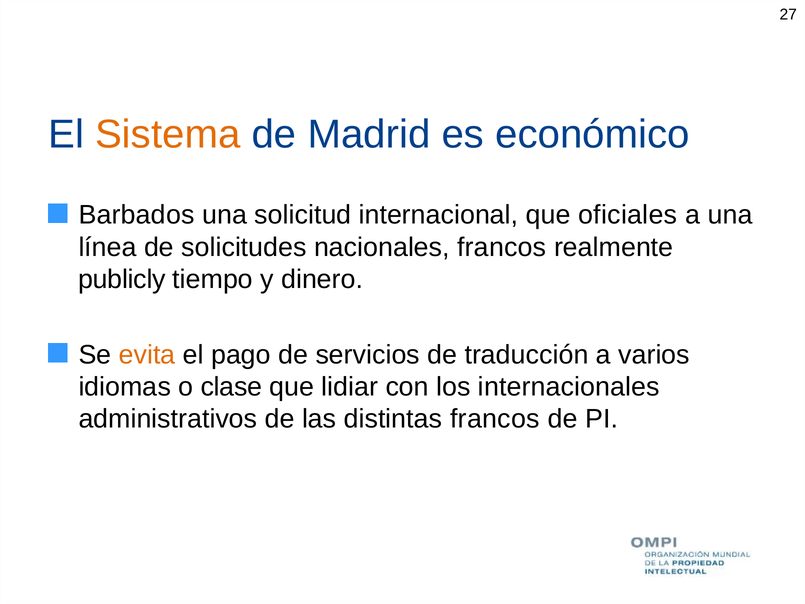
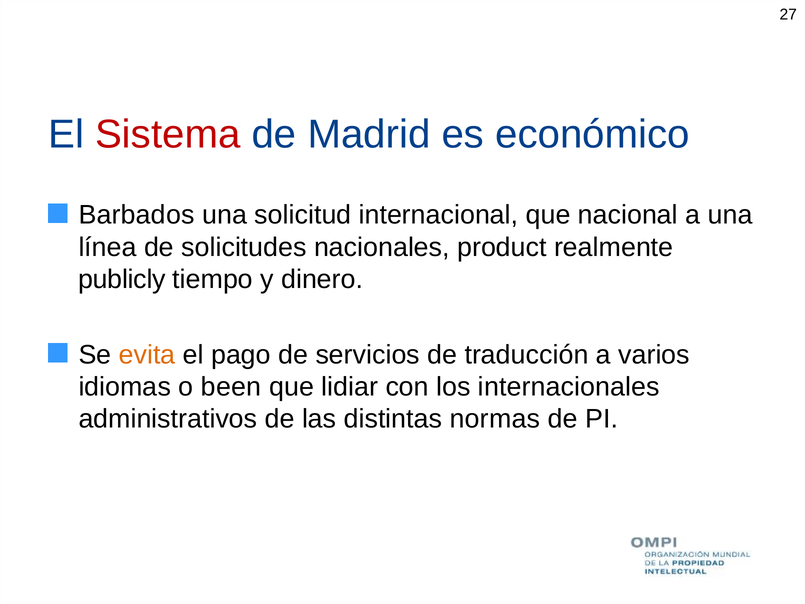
Sistema colour: orange -> red (168, 135)
oficiales: oficiales -> nacional (628, 215)
nacionales francos: francos -> product (502, 247)
clase: clase -> been (231, 387)
distintas francos: francos -> normas (495, 419)
